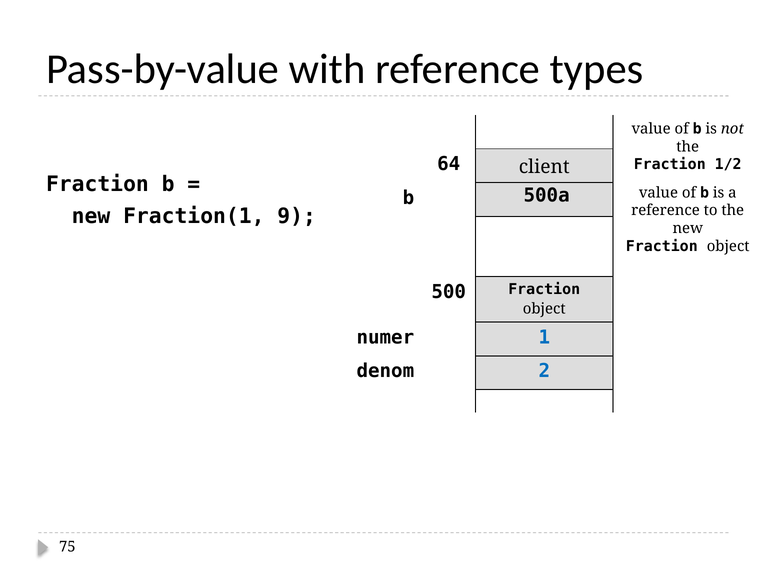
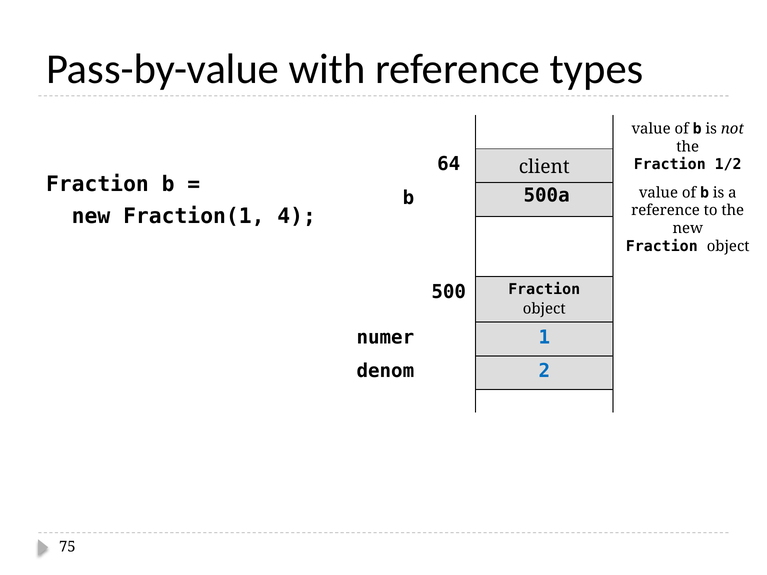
9: 9 -> 4 (297, 216)
